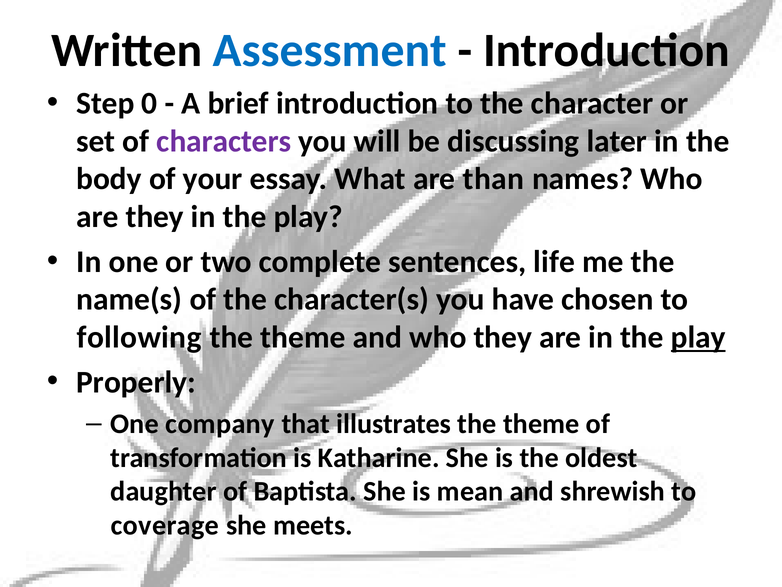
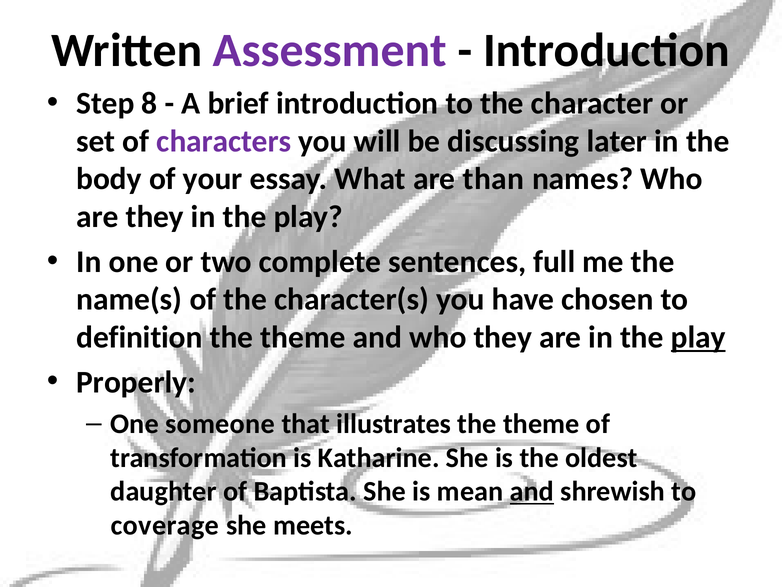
Assessment colour: blue -> purple (330, 50)
0: 0 -> 8 (149, 103)
life: life -> full (554, 261)
following: following -> definition (139, 337)
company: company -> someone (220, 423)
and underline: none -> present (532, 491)
